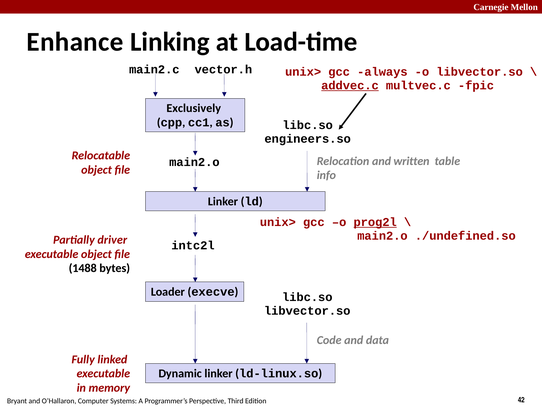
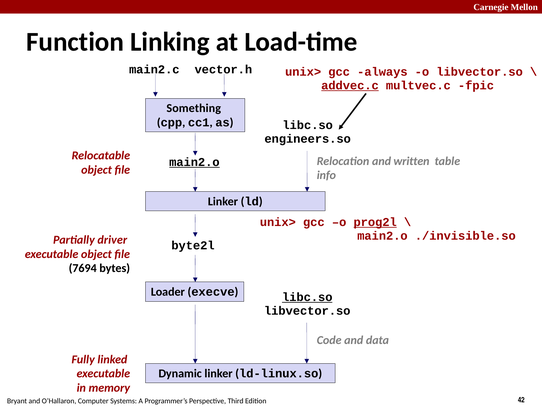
Enhance: Enhance -> Function (75, 42)
Exclusively: Exclusively -> Something (194, 108)
main2.o underline: none -> present (194, 162)
./undefined.so: ./undefined.so -> ./invisible.so (465, 235)
intc2l: intc2l -> byte2l (193, 245)
1488: 1488 -> 7694 (83, 268)
libc.so underline: none -> present (307, 297)
